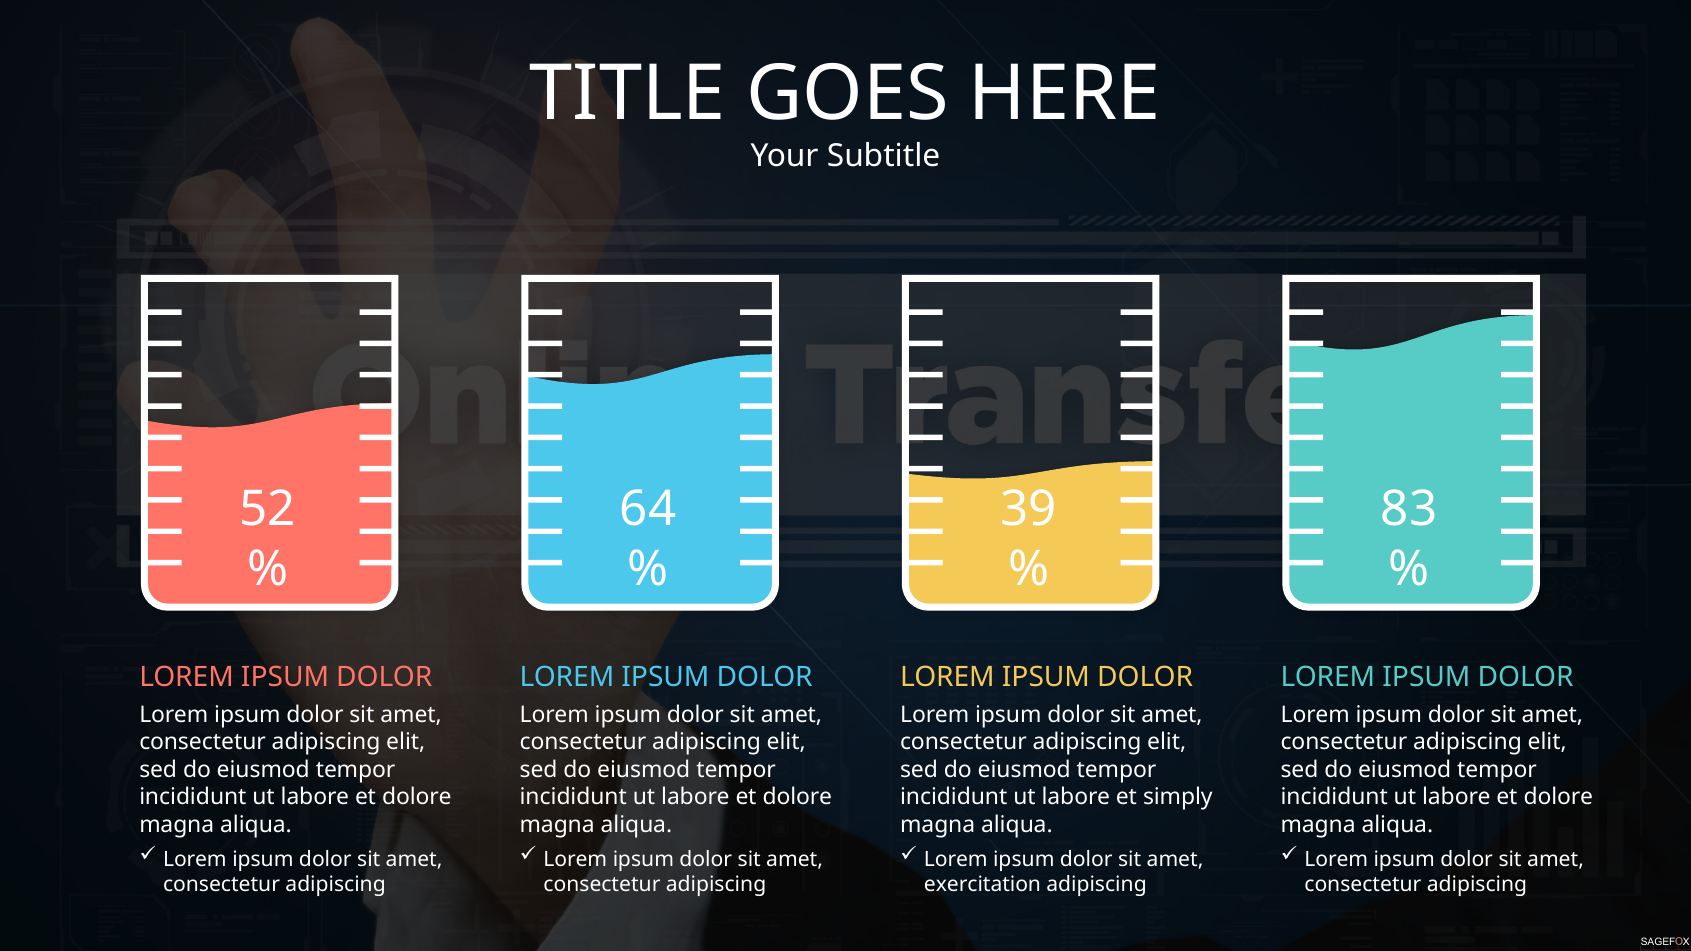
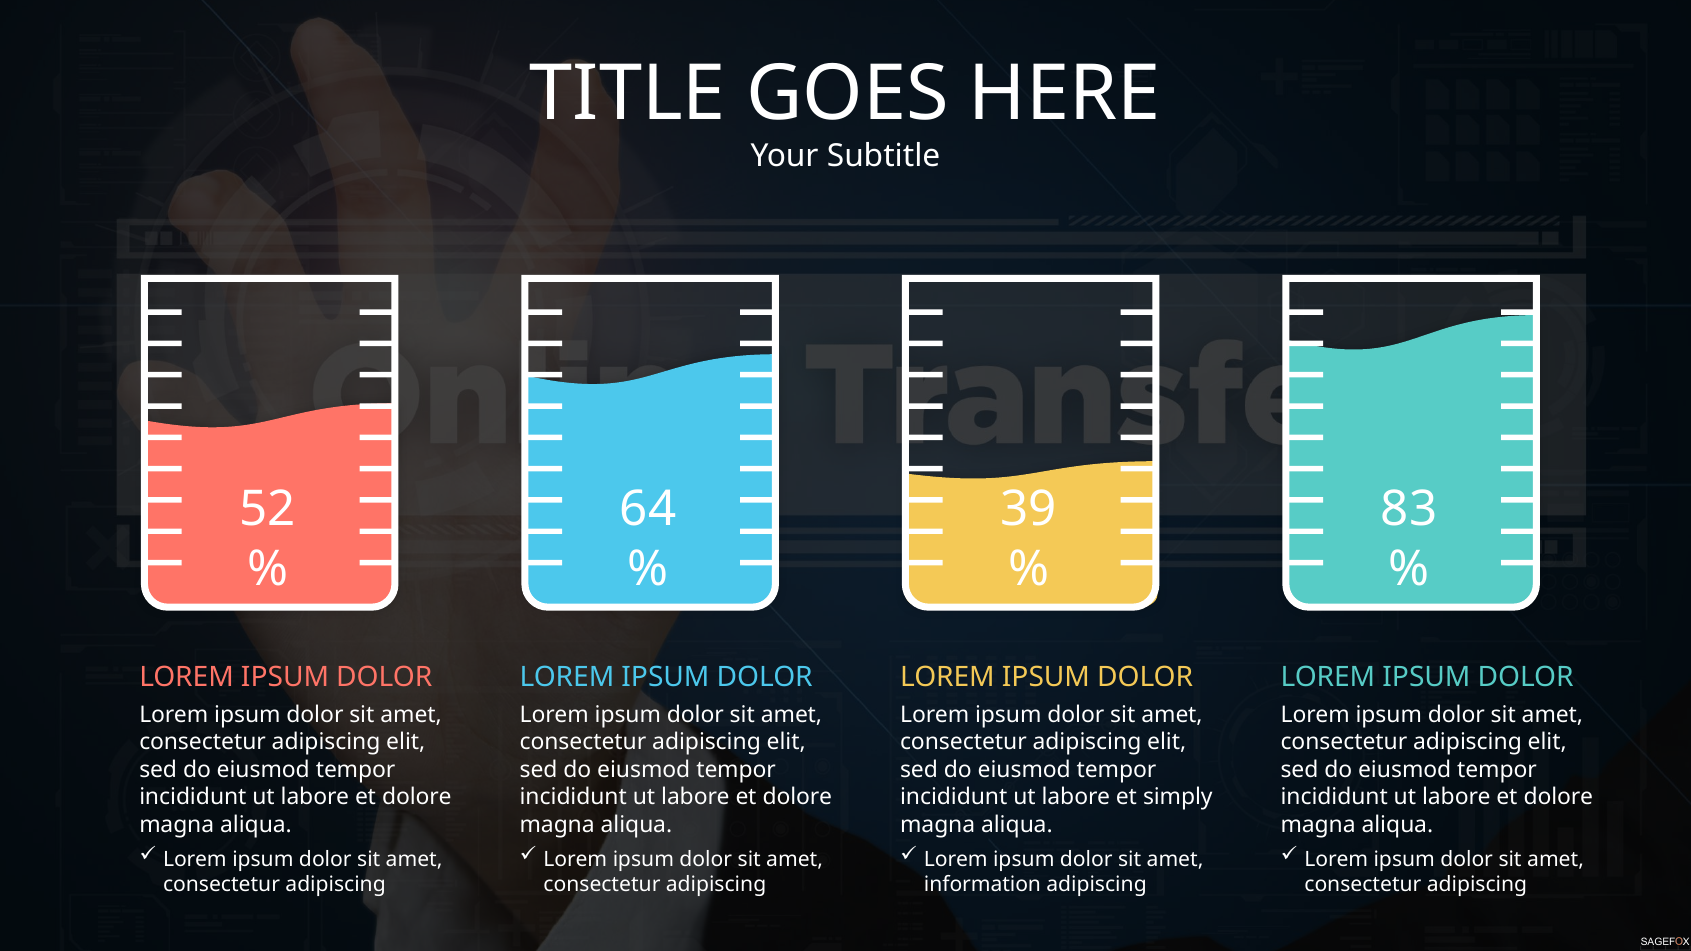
exercitation: exercitation -> information (983, 885)
